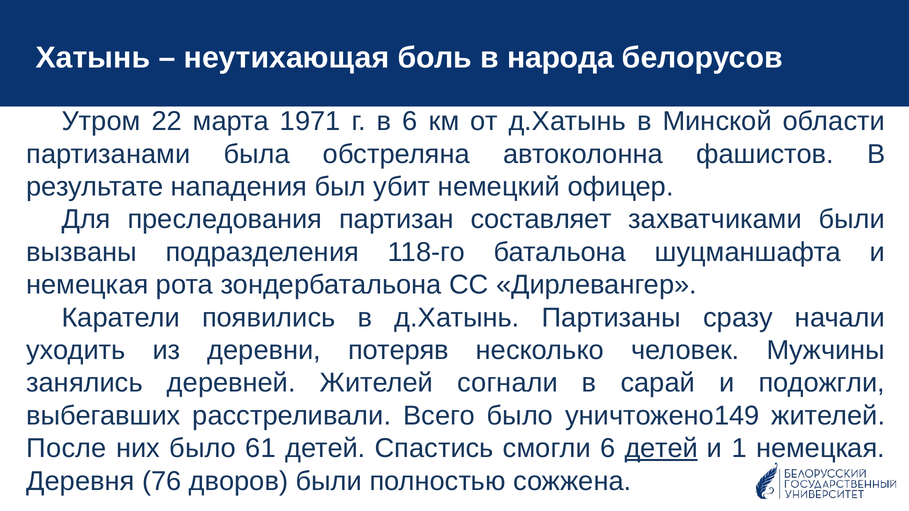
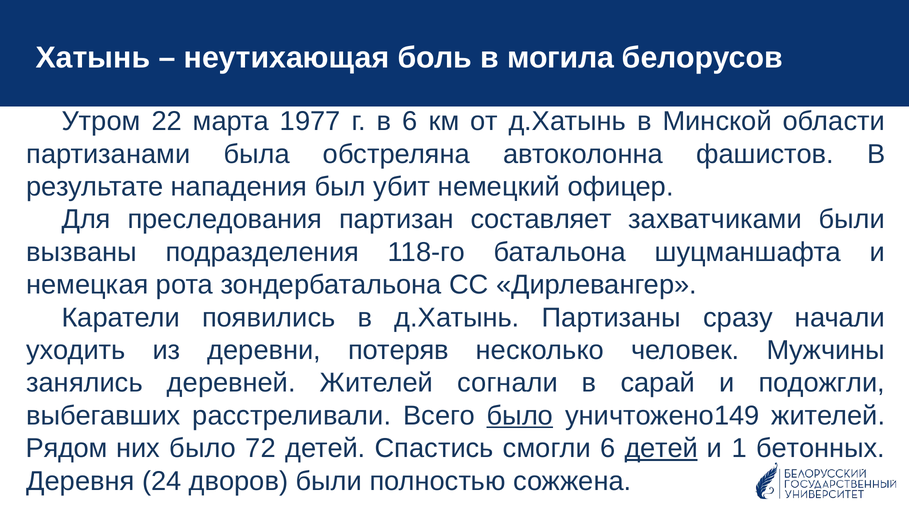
народа: народа -> могила (561, 58)
1971: 1971 -> 1977 (310, 122)
было underline: none -> present (520, 416)
После: После -> Рядом (67, 449)
61: 61 -> 72 (261, 449)
1 немецкая: немецкая -> бетонных (820, 449)
76: 76 -> 24 (162, 481)
